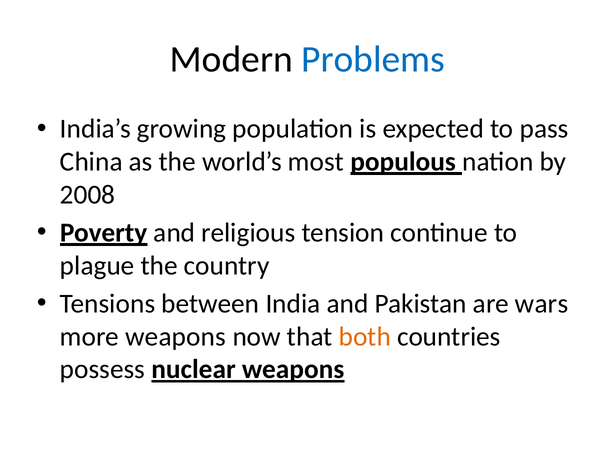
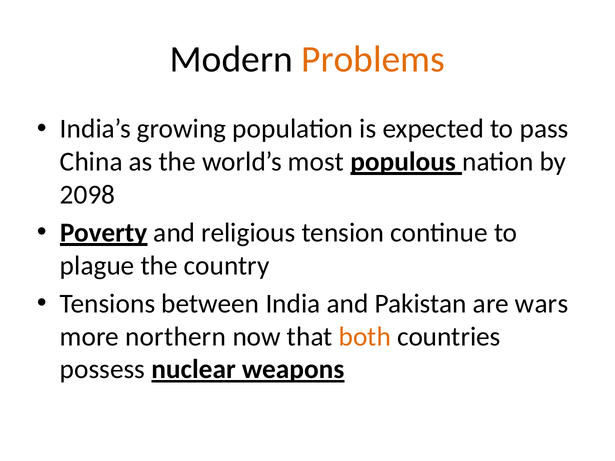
Problems colour: blue -> orange (373, 60)
2008: 2008 -> 2098 (88, 195)
more weapons: weapons -> northern (176, 337)
